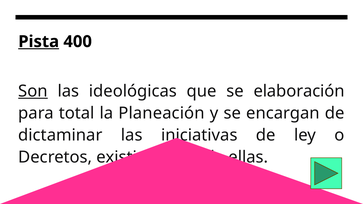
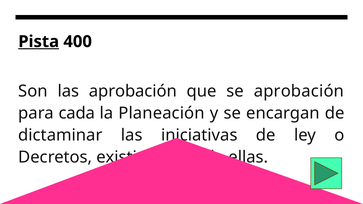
Son underline: present -> none (33, 91)
las ideológicas: ideológicas -> aprobación (133, 91)
se elaboración: elaboración -> aprobación (299, 91)
total: total -> cada (77, 113)
